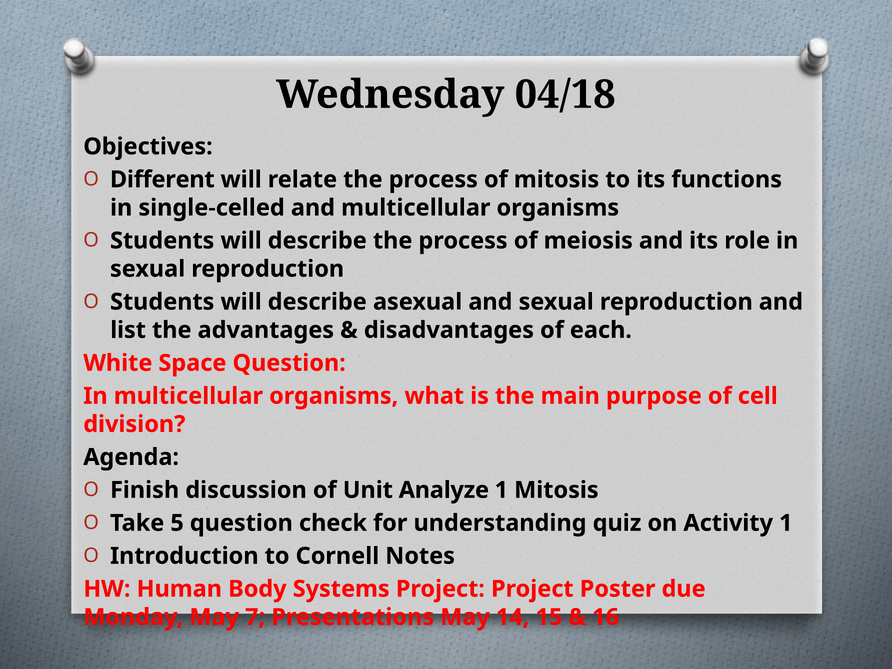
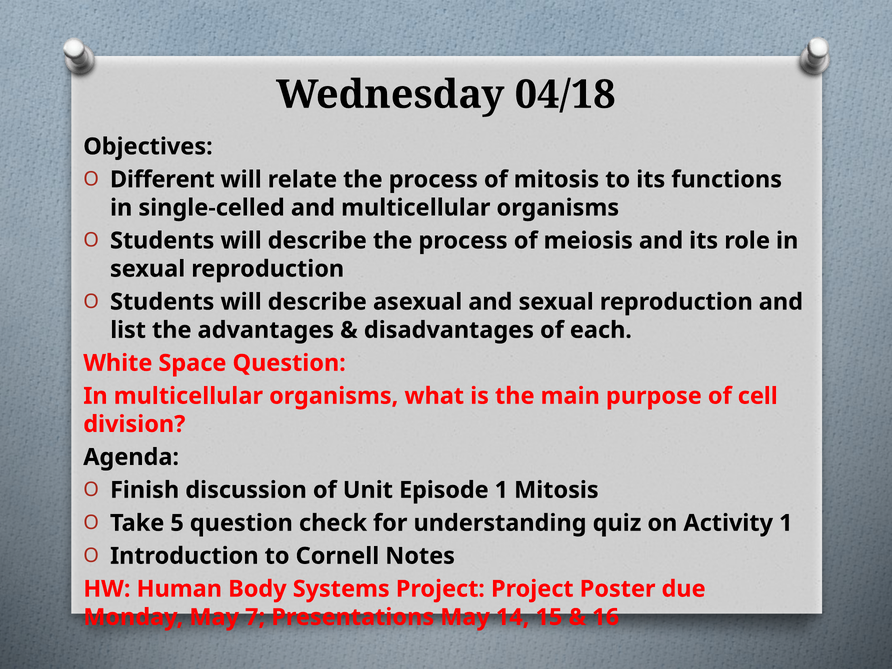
Analyze: Analyze -> Episode (444, 490)
